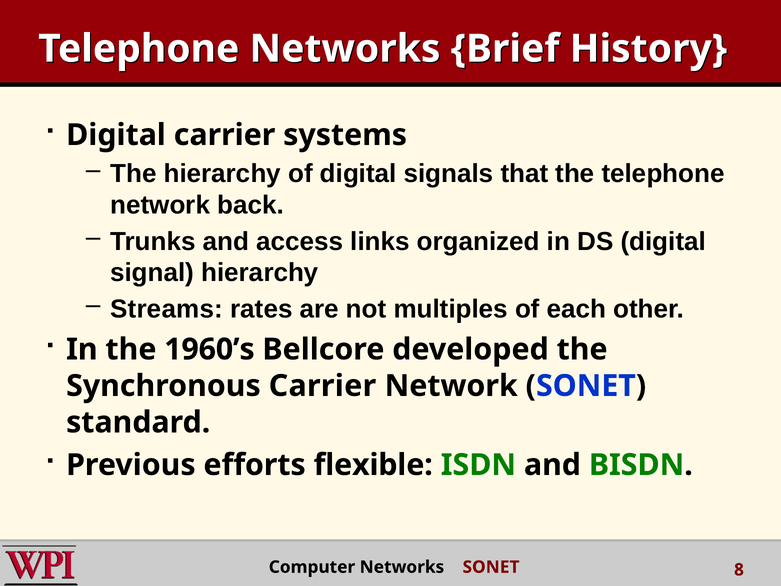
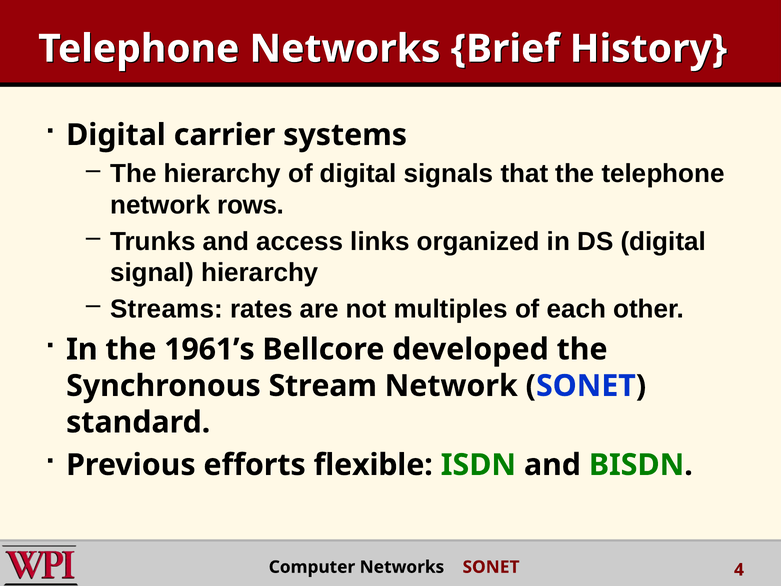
back: back -> rows (251, 205)
1960’s: 1960’s -> 1961’s (209, 349)
Synchronous Carrier: Carrier -> Stream (323, 386)
8: 8 -> 4 (739, 570)
